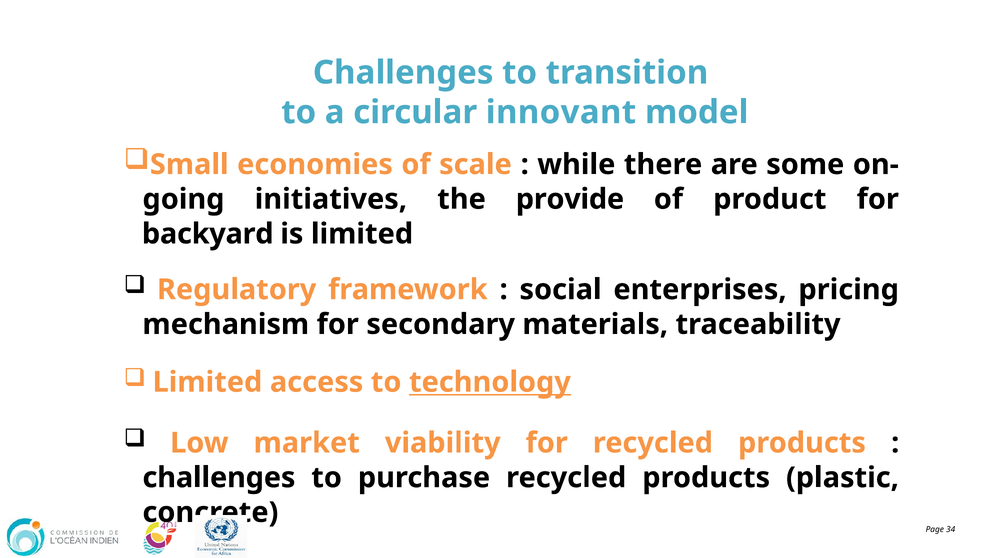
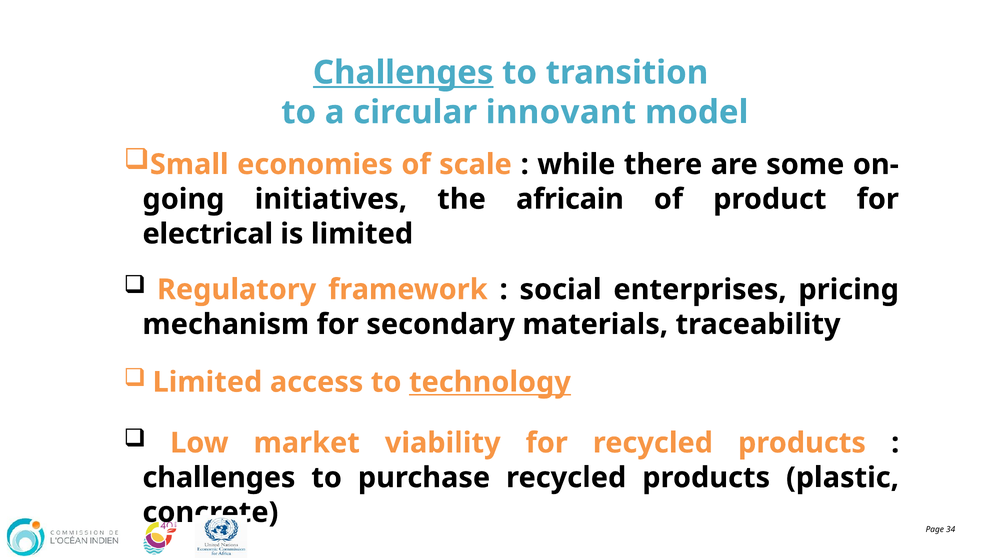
Challenges underline: none -> present (403, 73)
provide: provide -> africain (570, 199)
backyard: backyard -> electrical (208, 234)
